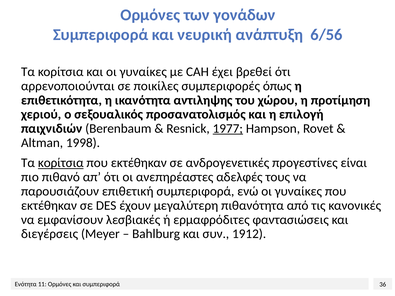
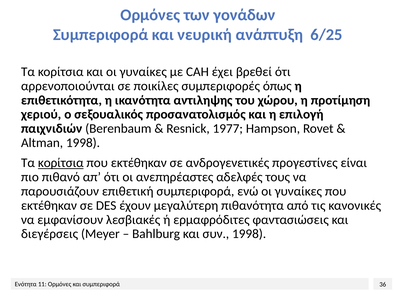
6/56: 6/56 -> 6/25 (326, 35)
1977 underline: present -> none (228, 129)
συν 1912: 1912 -> 1998 (249, 234)
